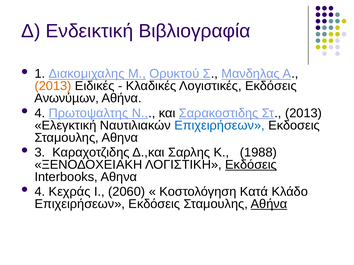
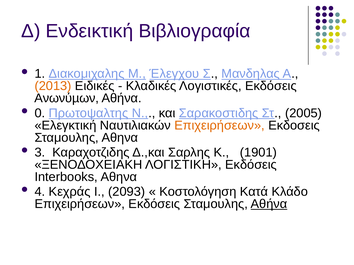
Ορυκτού: Ορυκτού -> Έλεγχου (174, 74)
4: 4 -> 0 (40, 113)
Στ 2013: 2013 -> 2005 (304, 113)
Επιχειρήσεων colour: blue -> orange (219, 126)
1988: 1988 -> 1901 (258, 153)
Εκδόσεις underline: present -> none (251, 165)
2060: 2060 -> 2093 (127, 192)
